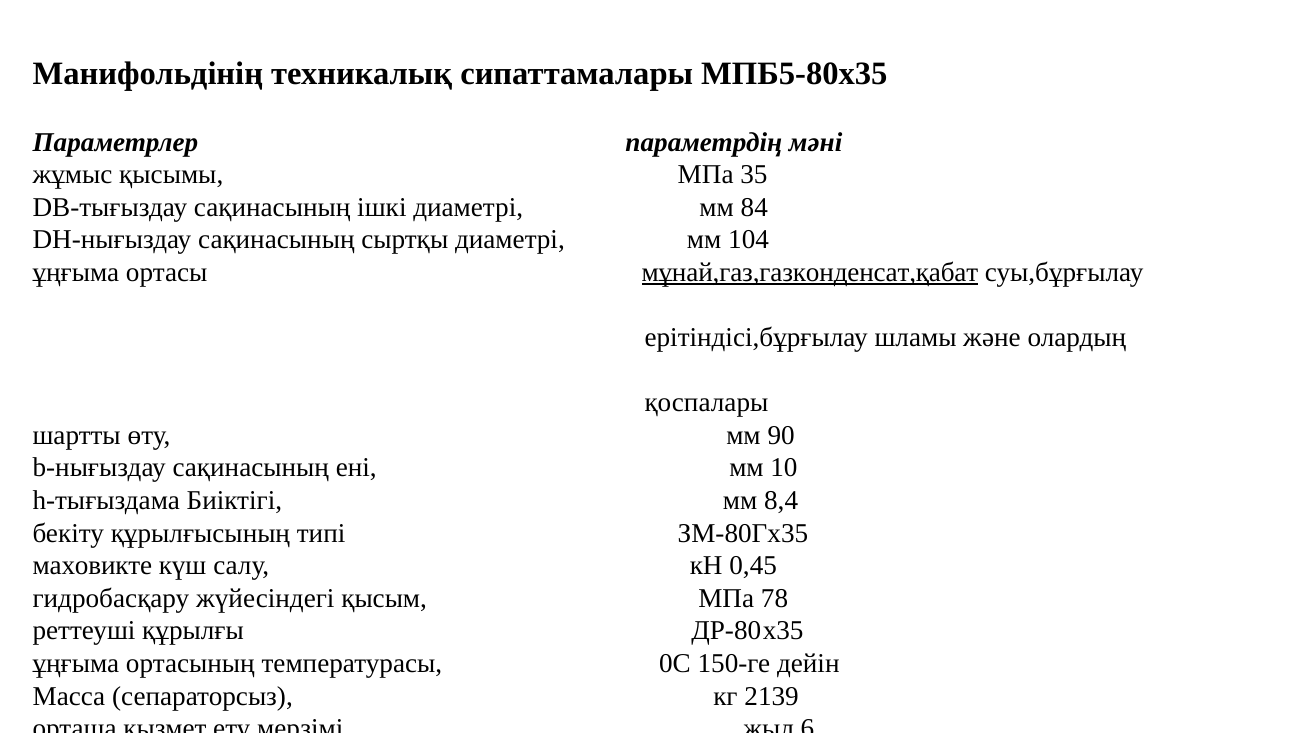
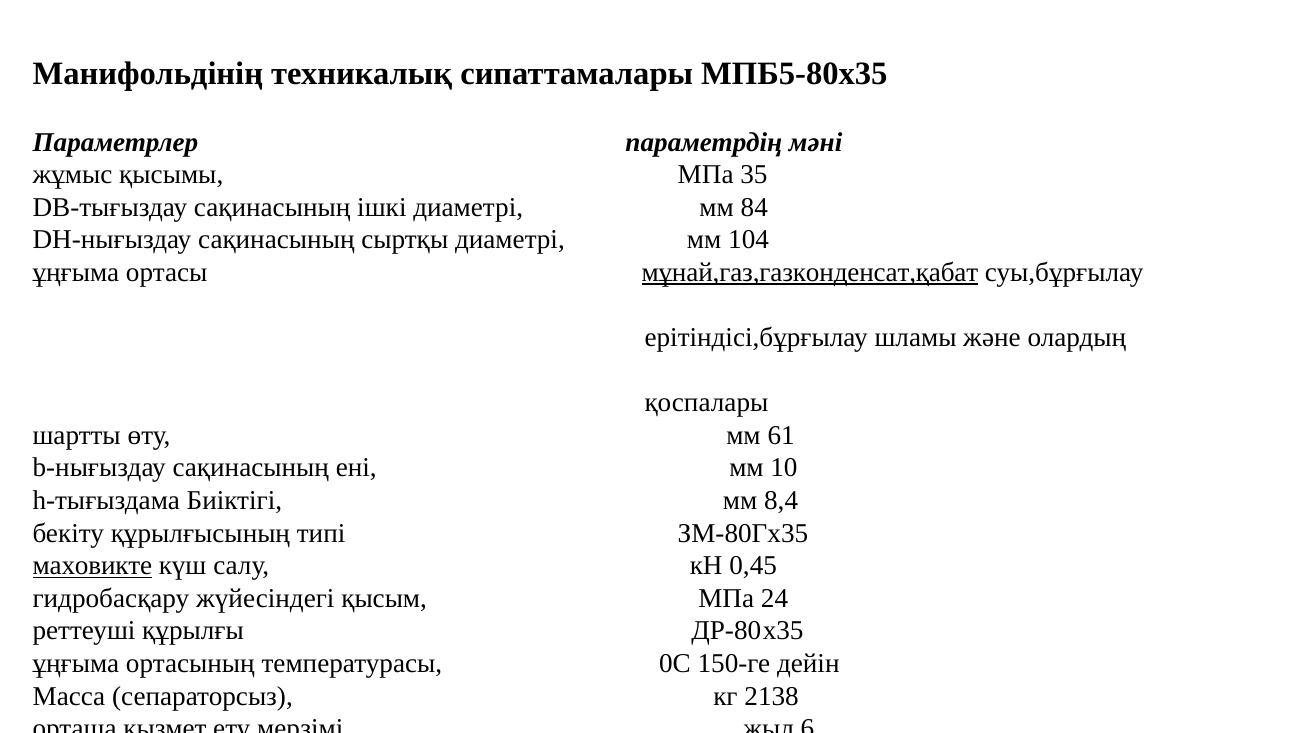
90: 90 -> 61 (781, 435)
маховикте underline: none -> present (92, 566)
78: 78 -> 24 (775, 598)
2139: 2139 -> 2138 (772, 696)
